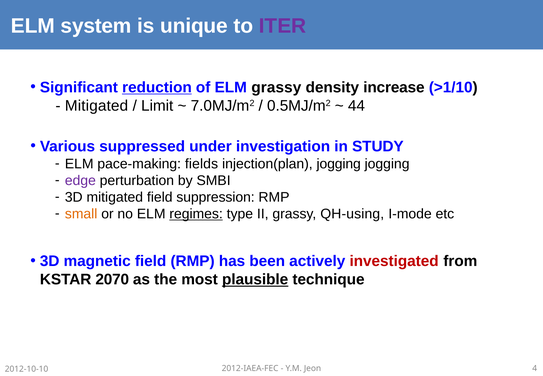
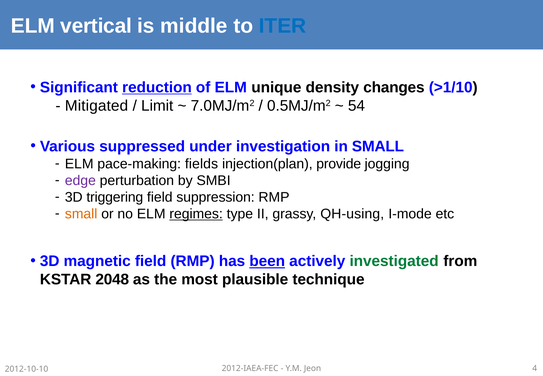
system: system -> vertical (96, 26)
unique: unique -> middle (194, 26)
ITER colour: purple -> blue (283, 26)
ELM grassy: grassy -> unique (276, 87)
increase: increase -> changes (394, 87)
44: 44 -> 54 (356, 106)
in STUDY: STUDY -> SMALL (378, 146)
injection(plan jogging: jogging -> provide (339, 164)
3D mitigated: mitigated -> triggering (115, 197)
been underline: none -> present (267, 261)
investigated colour: red -> green (394, 261)
2070: 2070 -> 2048 (112, 279)
plausible underline: present -> none (255, 279)
